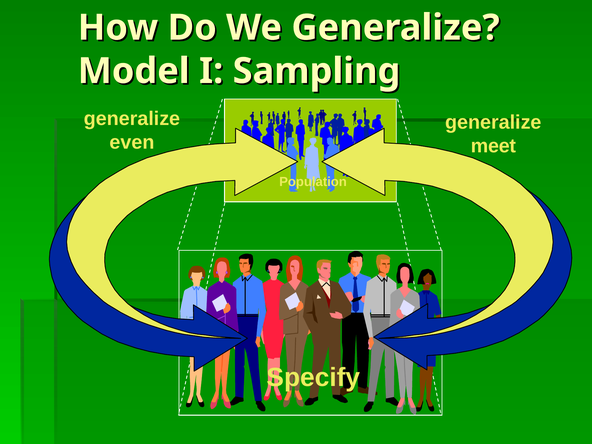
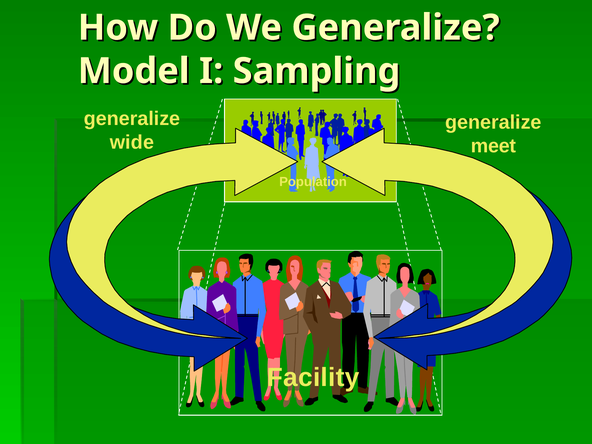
even: even -> wide (132, 142)
Specify: Specify -> Facility (313, 378)
